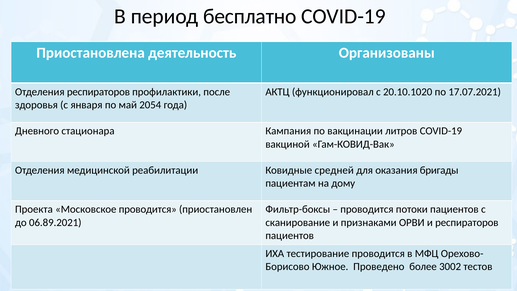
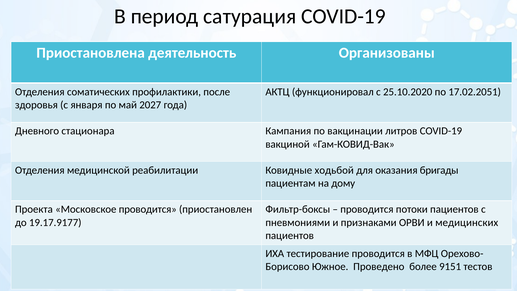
бесплатно: бесплатно -> сатурация (250, 16)
Отделения респираторов: респираторов -> соматических (98, 92)
20.10.1020: 20.10.1020 -> 25.10.2020 (408, 92)
17.07.2021: 17.07.2021 -> 17.02.2051 (475, 92)
2054: 2054 -> 2027 (150, 105)
средней: средней -> ходьбой (334, 170)
06.89.2021: 06.89.2021 -> 19.17.9177 (55, 222)
сканирование: сканирование -> пневмониями (298, 222)
и респираторов: респираторов -> медицинских (467, 222)
3002: 3002 -> 9151 (450, 267)
